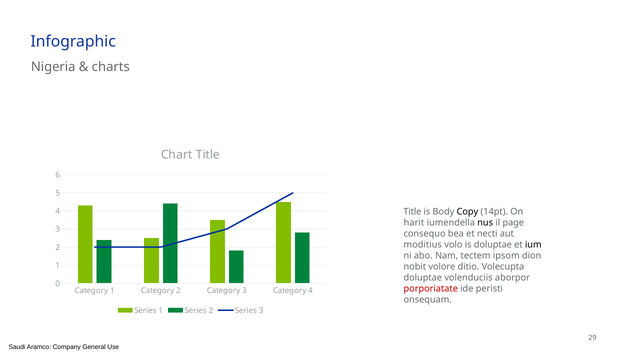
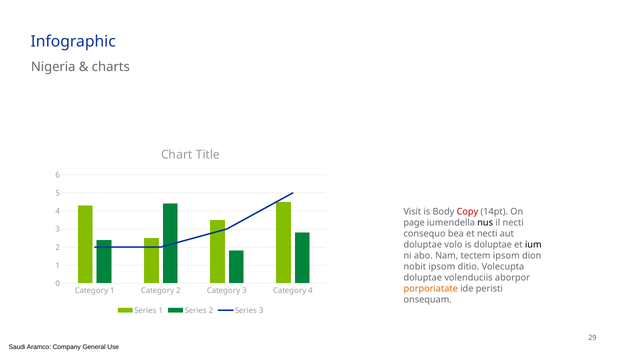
Title: Title -> Visit (412, 211)
Copy colour: black -> red (467, 211)
harit: harit -> page (414, 222)
il page: page -> necti (513, 222)
moditius: moditius -> doluptae (423, 244)
nobit volore: volore -> ipsom (442, 266)
porporiatate colour: red -> orange (431, 288)
